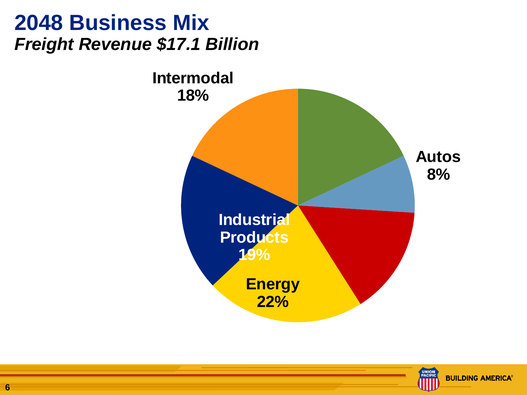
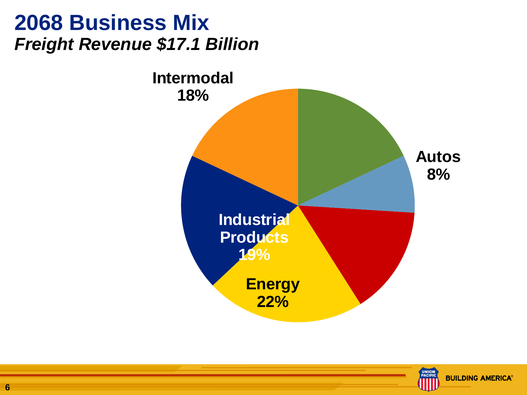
2048: 2048 -> 2068 (39, 23)
